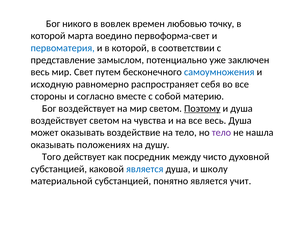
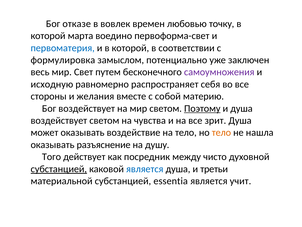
никого: никого -> отказе (77, 24)
представление: представление -> формулировка (63, 60)
самоумножения colour: blue -> purple (219, 72)
согласно: согласно -> желания (95, 96)
все весь: весь -> зрит (215, 120)
тело colour: purple -> orange (221, 132)
положениях: положениях -> разъяснение (104, 144)
субстанцией underline: none -> present (59, 169)
школу: школу -> третьи (214, 169)
понятно: понятно -> essentia (171, 181)
